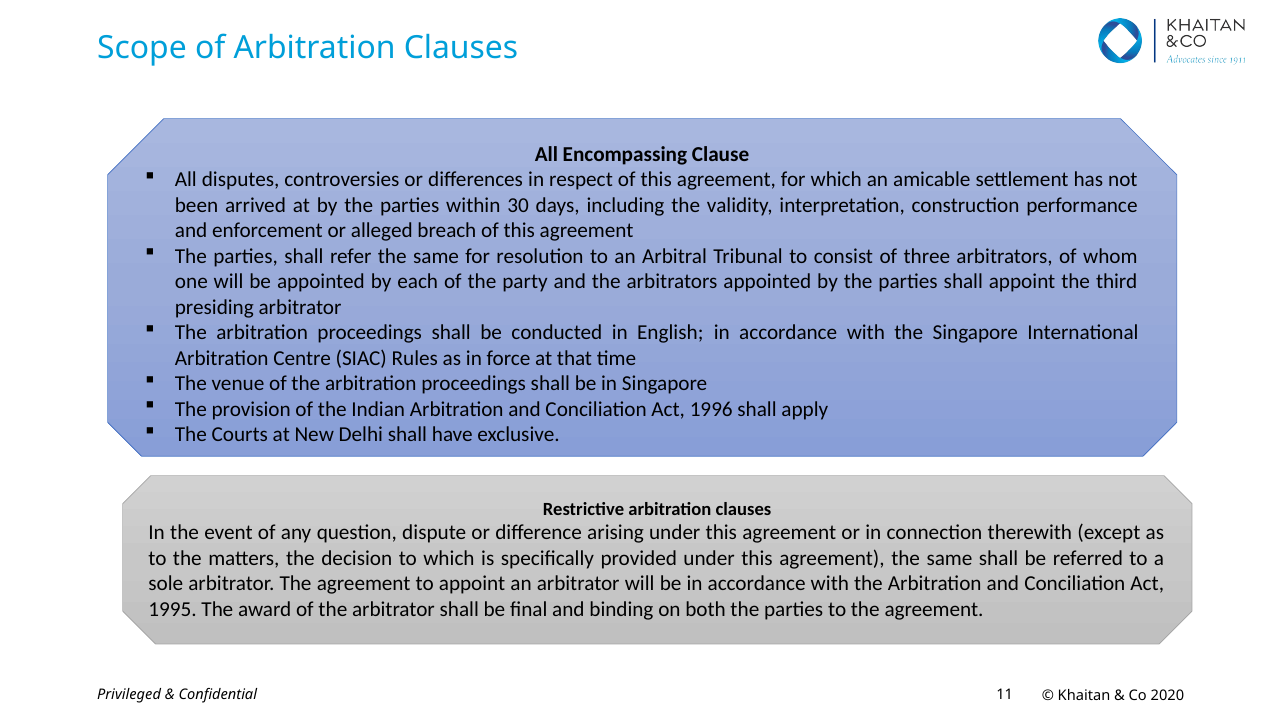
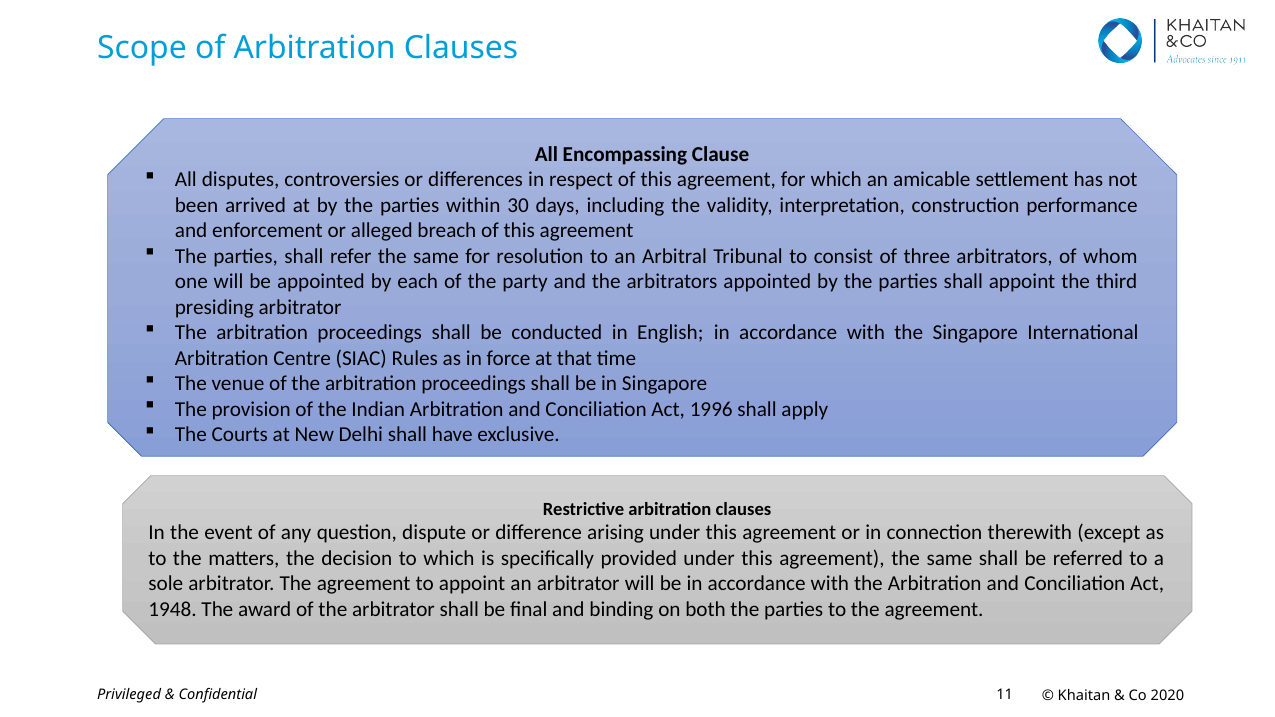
1995: 1995 -> 1948 (173, 610)
